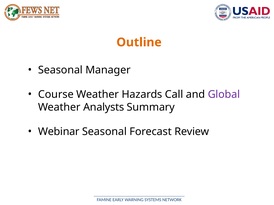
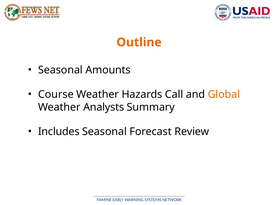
Manager: Manager -> Amounts (108, 70)
Global colour: purple -> orange (224, 95)
Webinar: Webinar -> Includes (59, 132)
